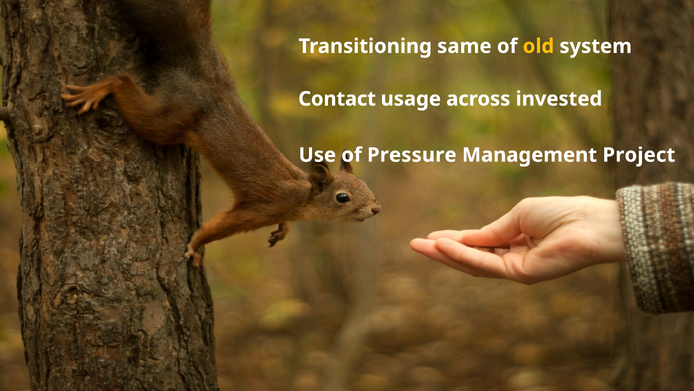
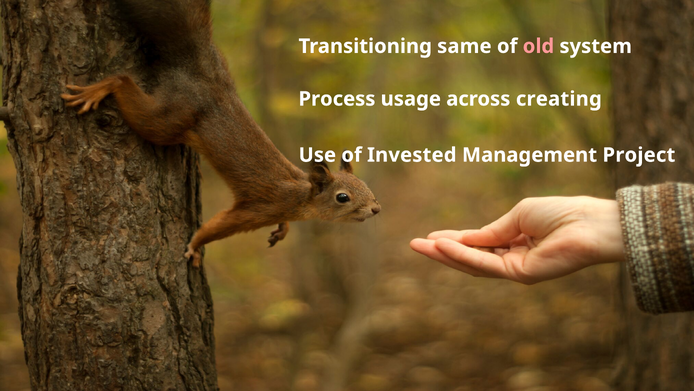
old colour: yellow -> pink (538, 46)
Contact: Contact -> Process (337, 99)
invested: invested -> creating (559, 99)
Pressure: Pressure -> Invested (412, 155)
